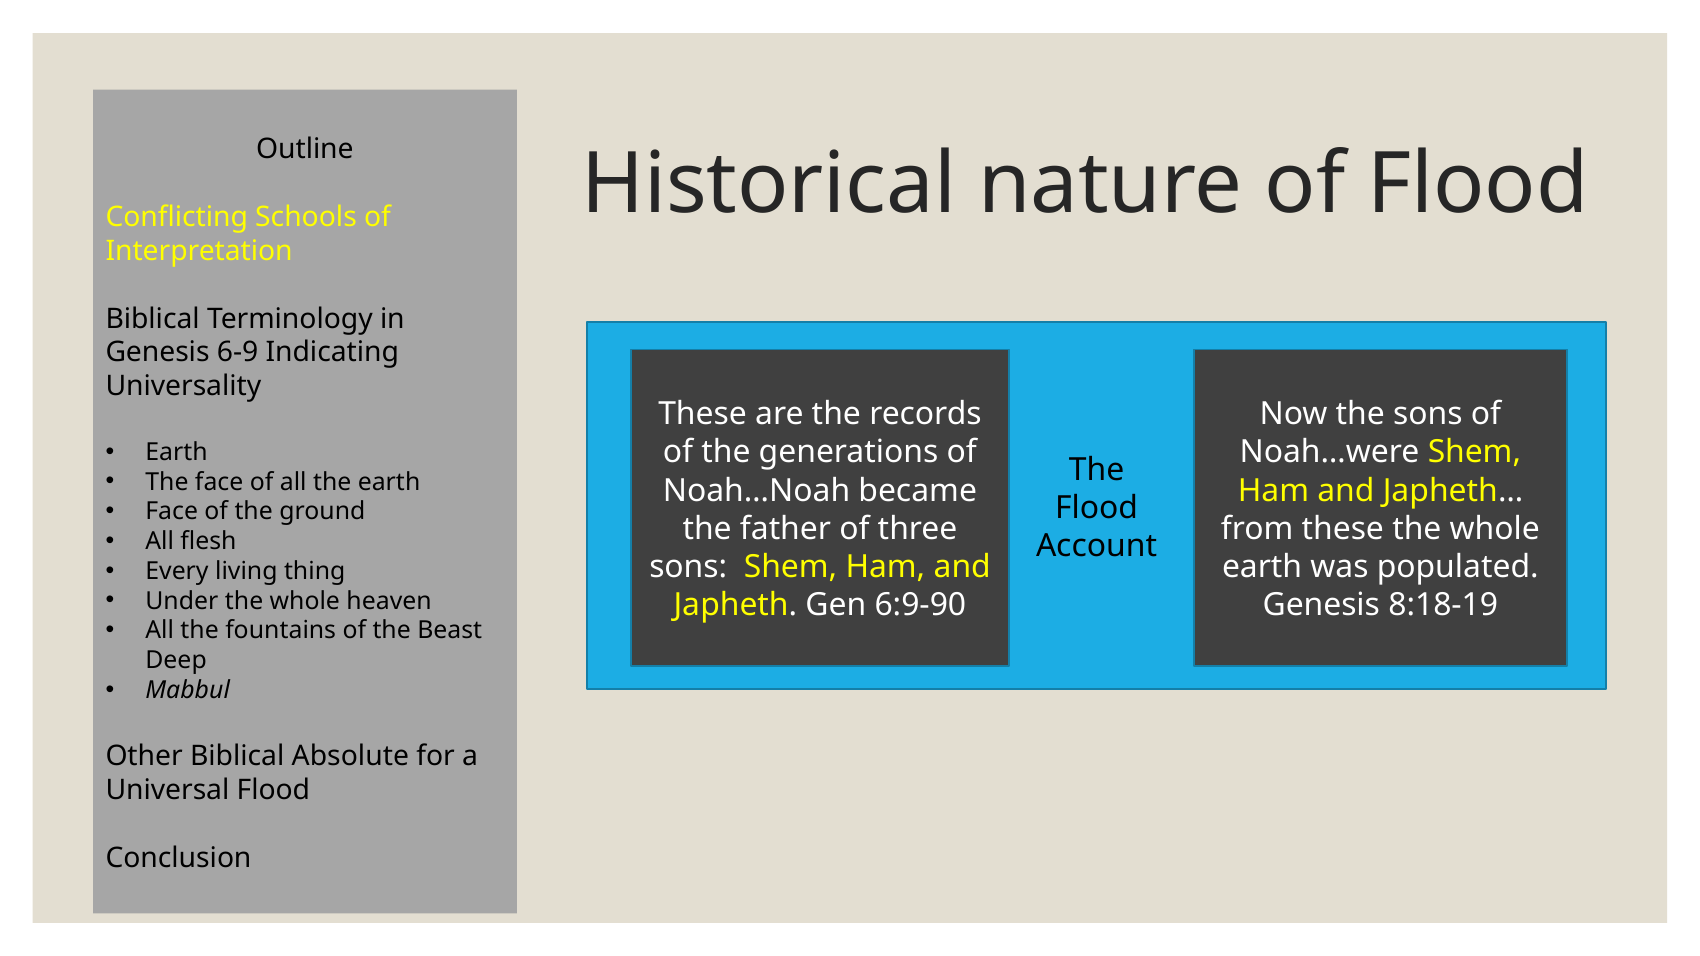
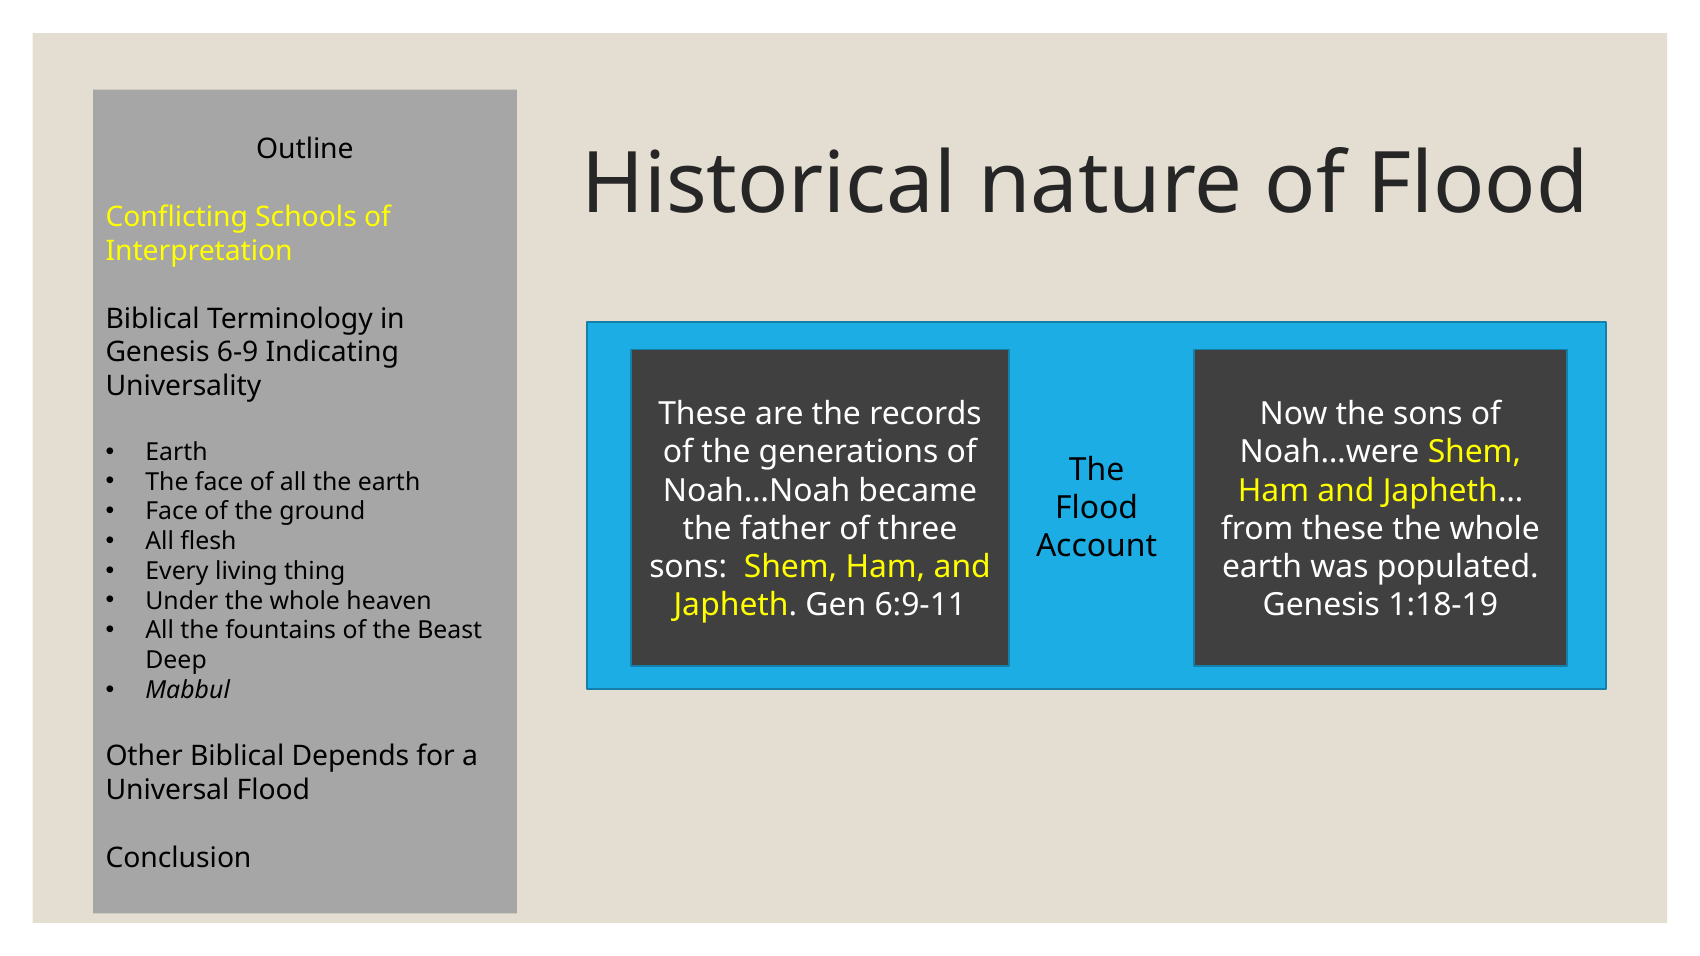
6:9-90: 6:9-90 -> 6:9-11 (920, 606)
8:18-19: 8:18-19 -> 1:18-19 (1443, 606)
Absolute: Absolute -> Depends (350, 757)
